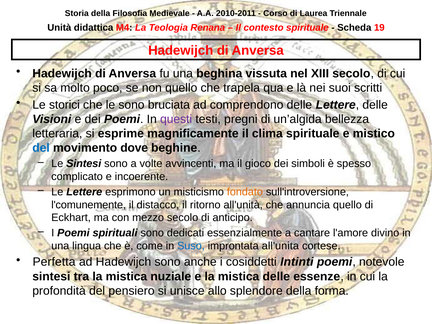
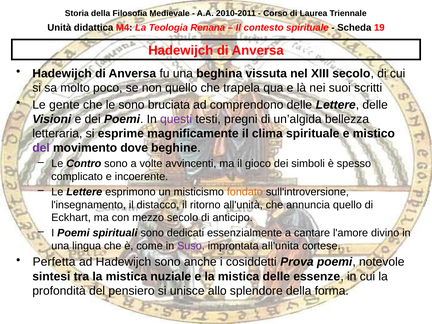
storici: storici -> gente (64, 105)
del colour: blue -> purple (41, 148)
Le Sintesi: Sintesi -> Contro (84, 164)
l'comunemente: l'comunemente -> l'insegnamento (89, 205)
Suso colour: blue -> purple (191, 246)
Intinti: Intinti -> Prova (297, 262)
